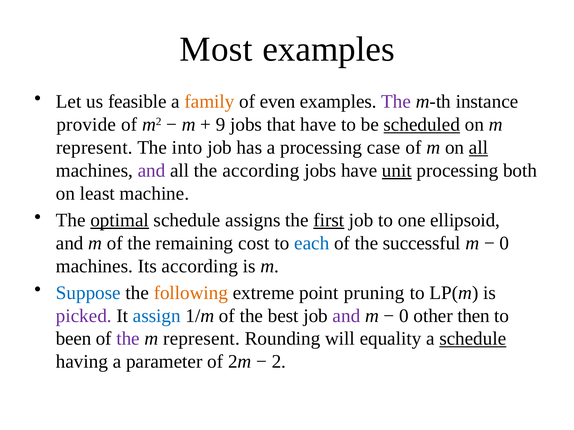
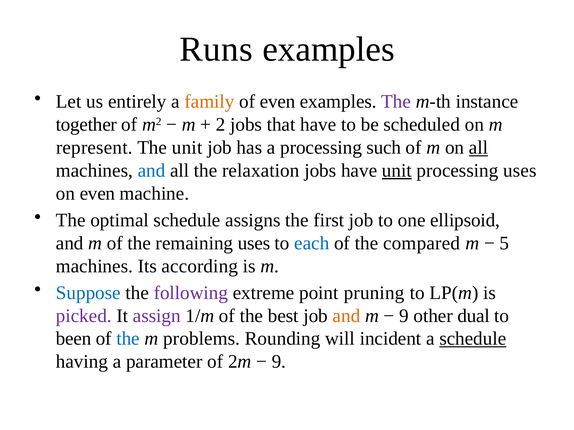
Most: Most -> Runs (216, 49)
feasible: feasible -> entirely (137, 102)
provide: provide -> together (86, 125)
9: 9 -> 2 (221, 125)
scheduled underline: present -> none (422, 125)
The into: into -> unit (187, 148)
case: case -> such (384, 148)
and colour: purple -> blue (152, 171)
the according: according -> relaxation (261, 171)
processing both: both -> uses (520, 171)
on least: least -> even (97, 194)
optimal underline: present -> none (120, 220)
first underline: present -> none (329, 220)
remaining cost: cost -> uses (254, 243)
successful: successful -> compared (422, 243)
0: 0 -> 5 (504, 243)
following colour: orange -> purple (191, 293)
assign colour: blue -> purple (157, 316)
and colour: purple -> orange (346, 316)
0: 0 -> 9 (404, 316)
then: then -> dual (474, 316)
the colour: purple -> blue (128, 339)
represent: represent -> problems (202, 339)
equality: equality -> incident (390, 339)
2: 2 -> 9 (279, 362)
